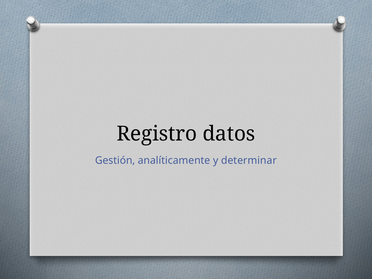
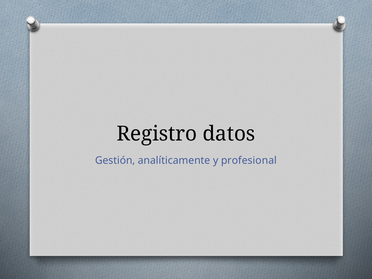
determinar: determinar -> profesional (249, 160)
